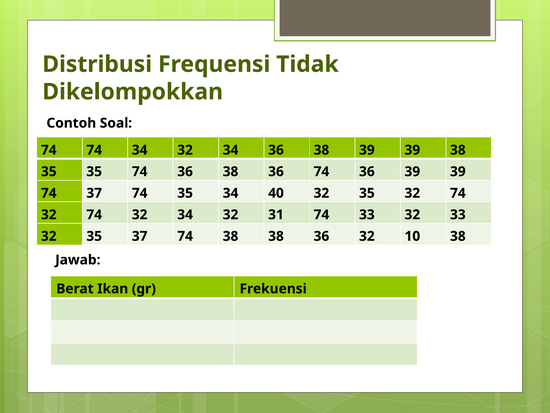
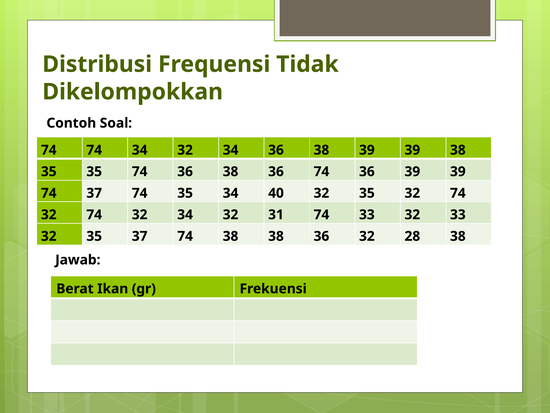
10: 10 -> 28 (412, 236)
